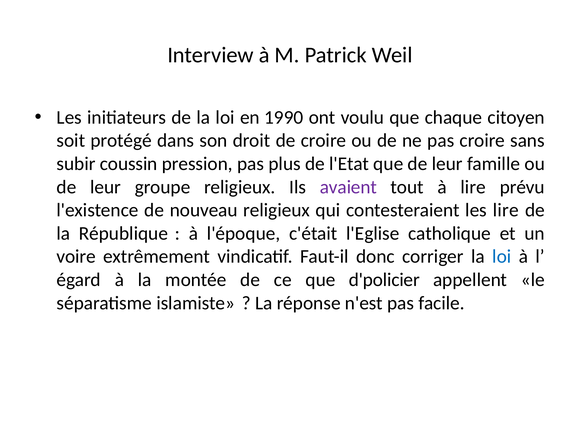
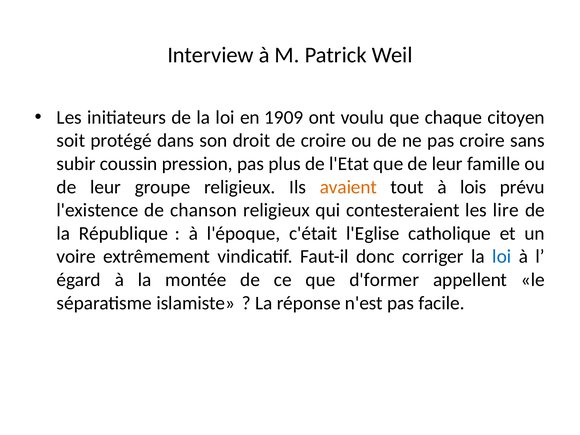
1990: 1990 -> 1909 (284, 117)
avaient colour: purple -> orange (348, 187)
à lire: lire -> lois (473, 187)
nouveau: nouveau -> chanson (204, 210)
d'policier: d'policier -> d'former (384, 280)
